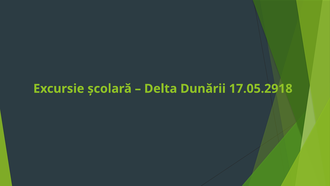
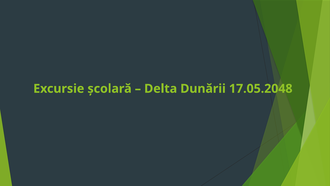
17.05.2918: 17.05.2918 -> 17.05.2048 (261, 89)
